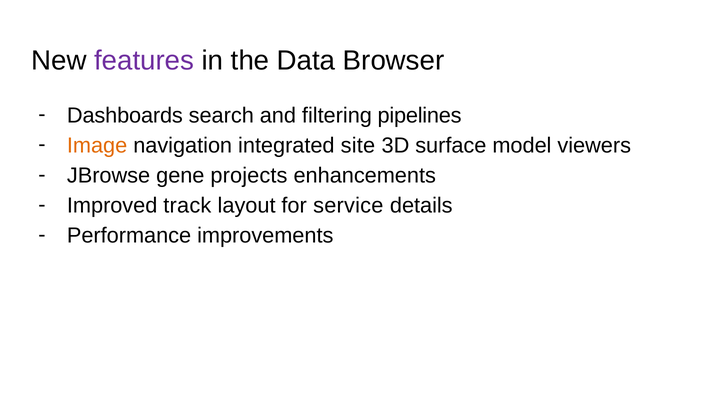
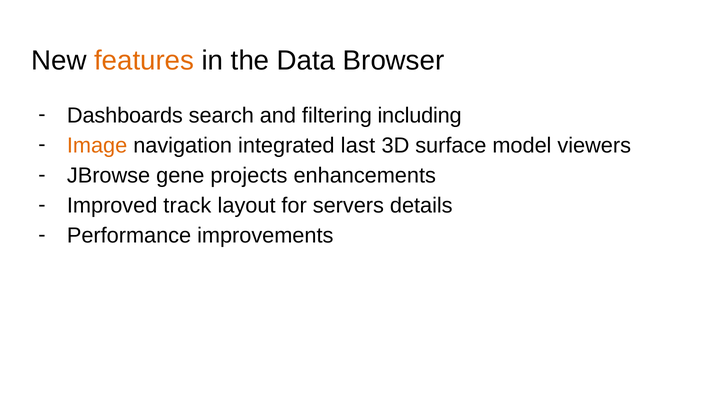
features colour: purple -> orange (144, 60)
pipelines: pipelines -> including (420, 115)
site: site -> last (358, 145)
service: service -> servers (348, 205)
